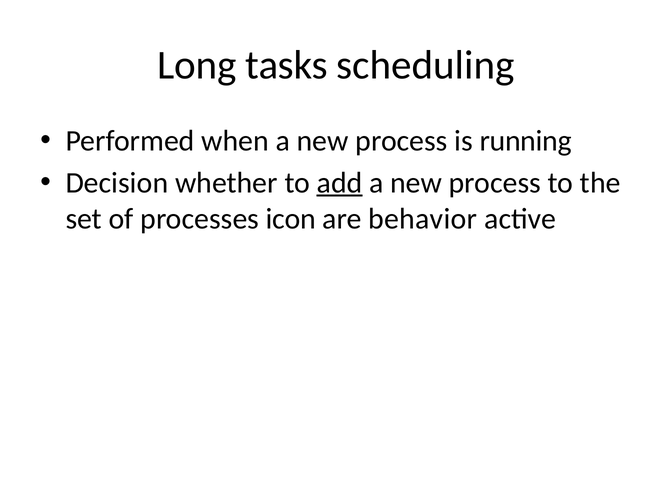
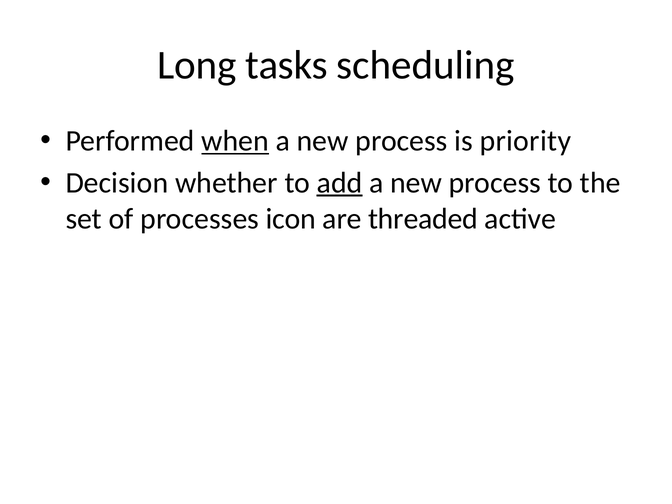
when underline: none -> present (235, 141)
running: running -> priority (525, 141)
behavior: behavior -> threaded (423, 219)
